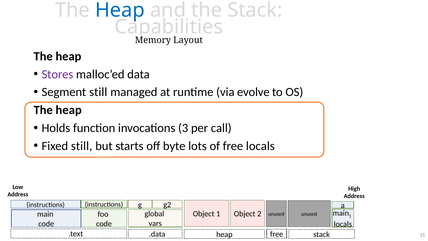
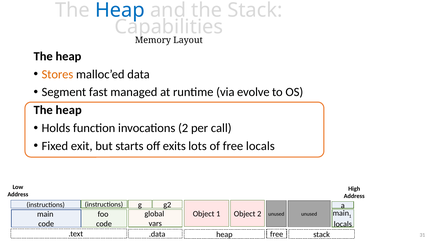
Stores colour: purple -> orange (57, 74)
Segment still: still -> fast (98, 92)
invocations 3: 3 -> 2 (183, 128)
Fixed still: still -> exit (82, 146)
byte: byte -> exits (174, 146)
